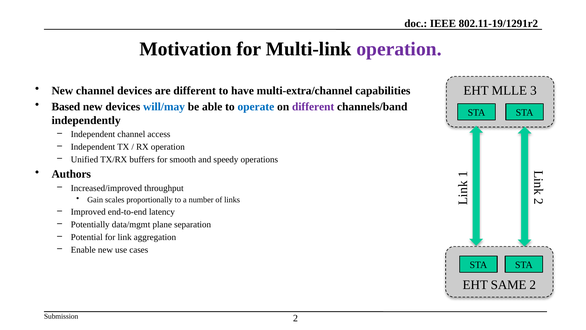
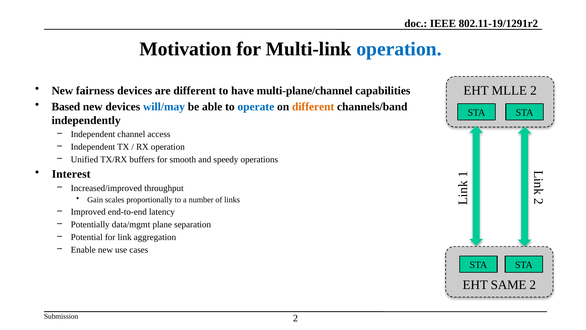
operation colour: purple -> blue (399, 49)
MLLE 3: 3 -> 2 (533, 90)
New channel: channel -> fairness (95, 91)
multi-extra/channel: multi-extra/channel -> multi-plane/channel (305, 91)
different colour: purple -> orange (313, 107)
Authors: Authors -> Interest (71, 174)
